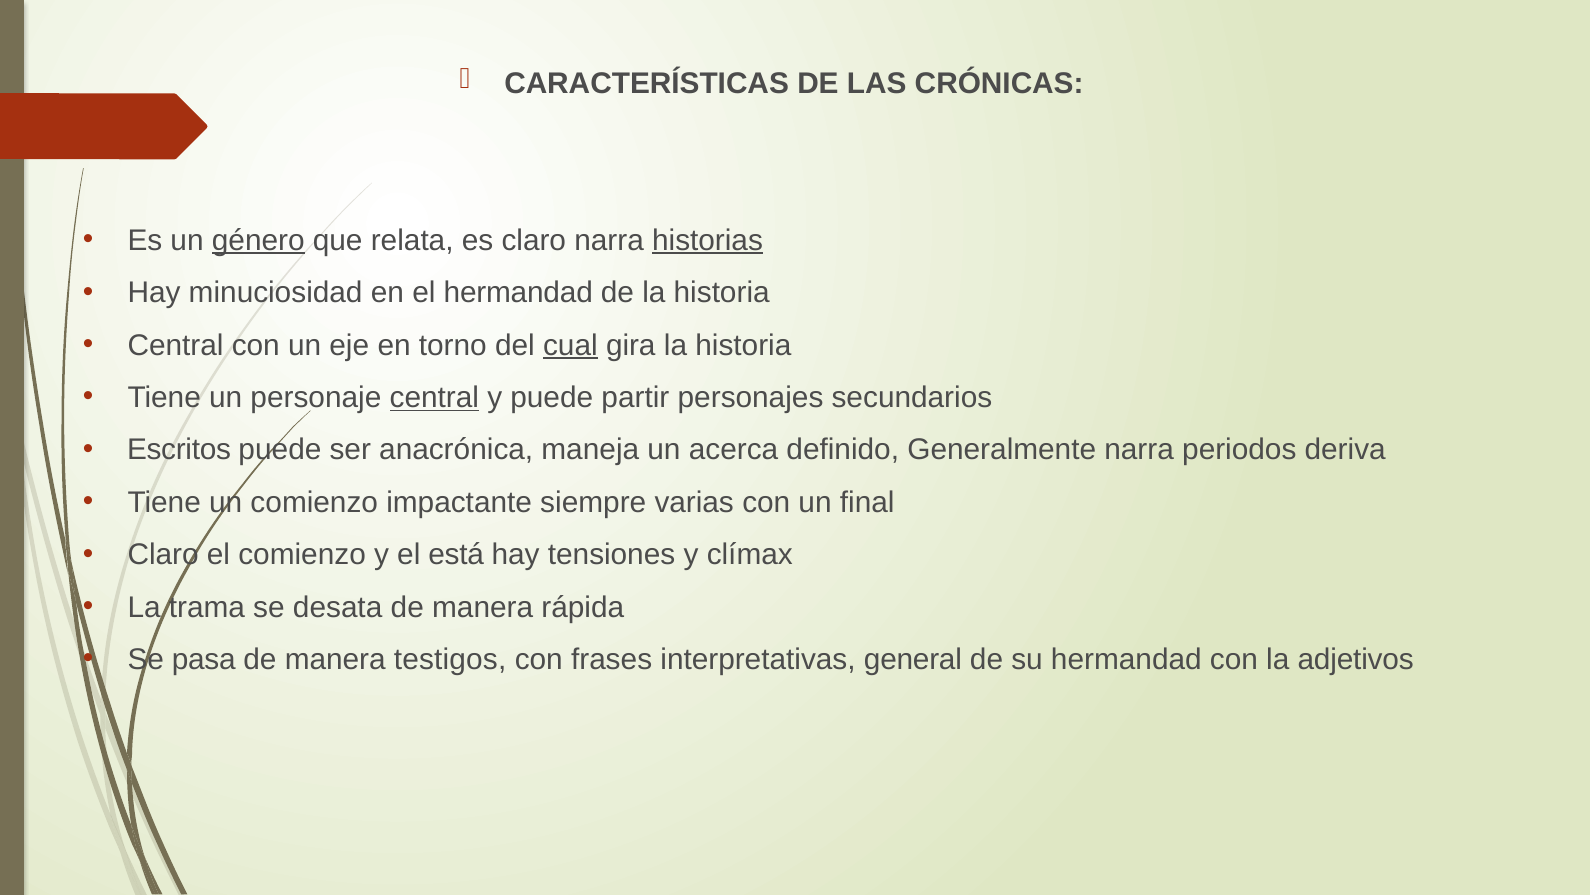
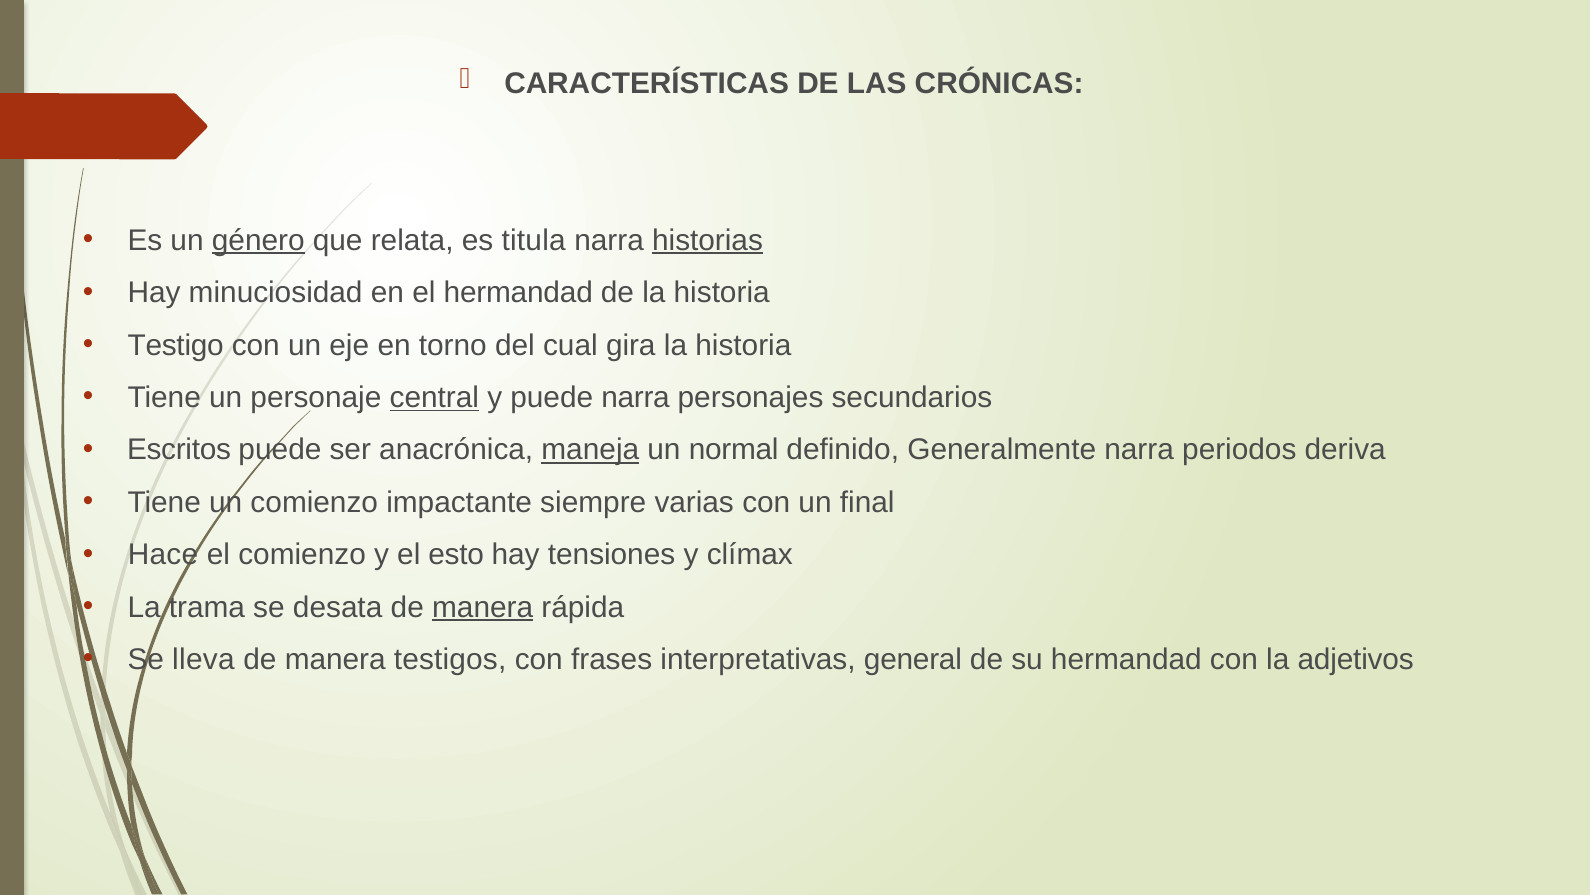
es claro: claro -> titula (534, 240)
Central: Central -> Testigo (176, 345)
cual underline: present -> none (570, 345)
puede partir: partir -> narra (636, 397)
maneja underline: none -> present (590, 450)
acerca: acerca -> normal (734, 450)
Claro: Claro -> Hace (163, 554)
está: está -> esto (456, 554)
manera underline: none -> present (483, 607)
pasa: pasa -> lleva (203, 659)
